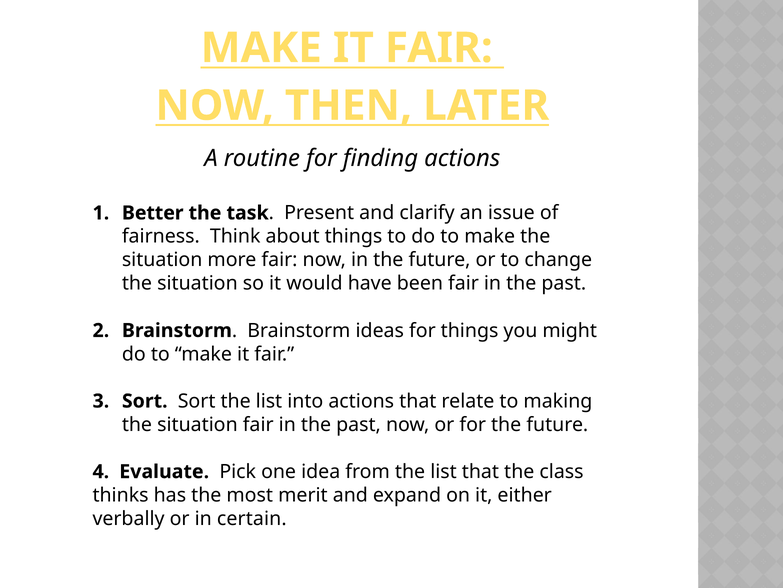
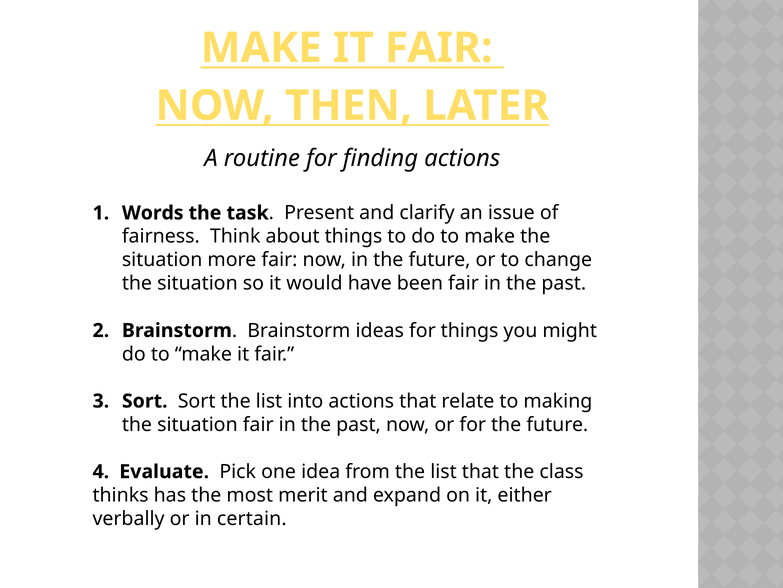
Better: Better -> Words (153, 213)
